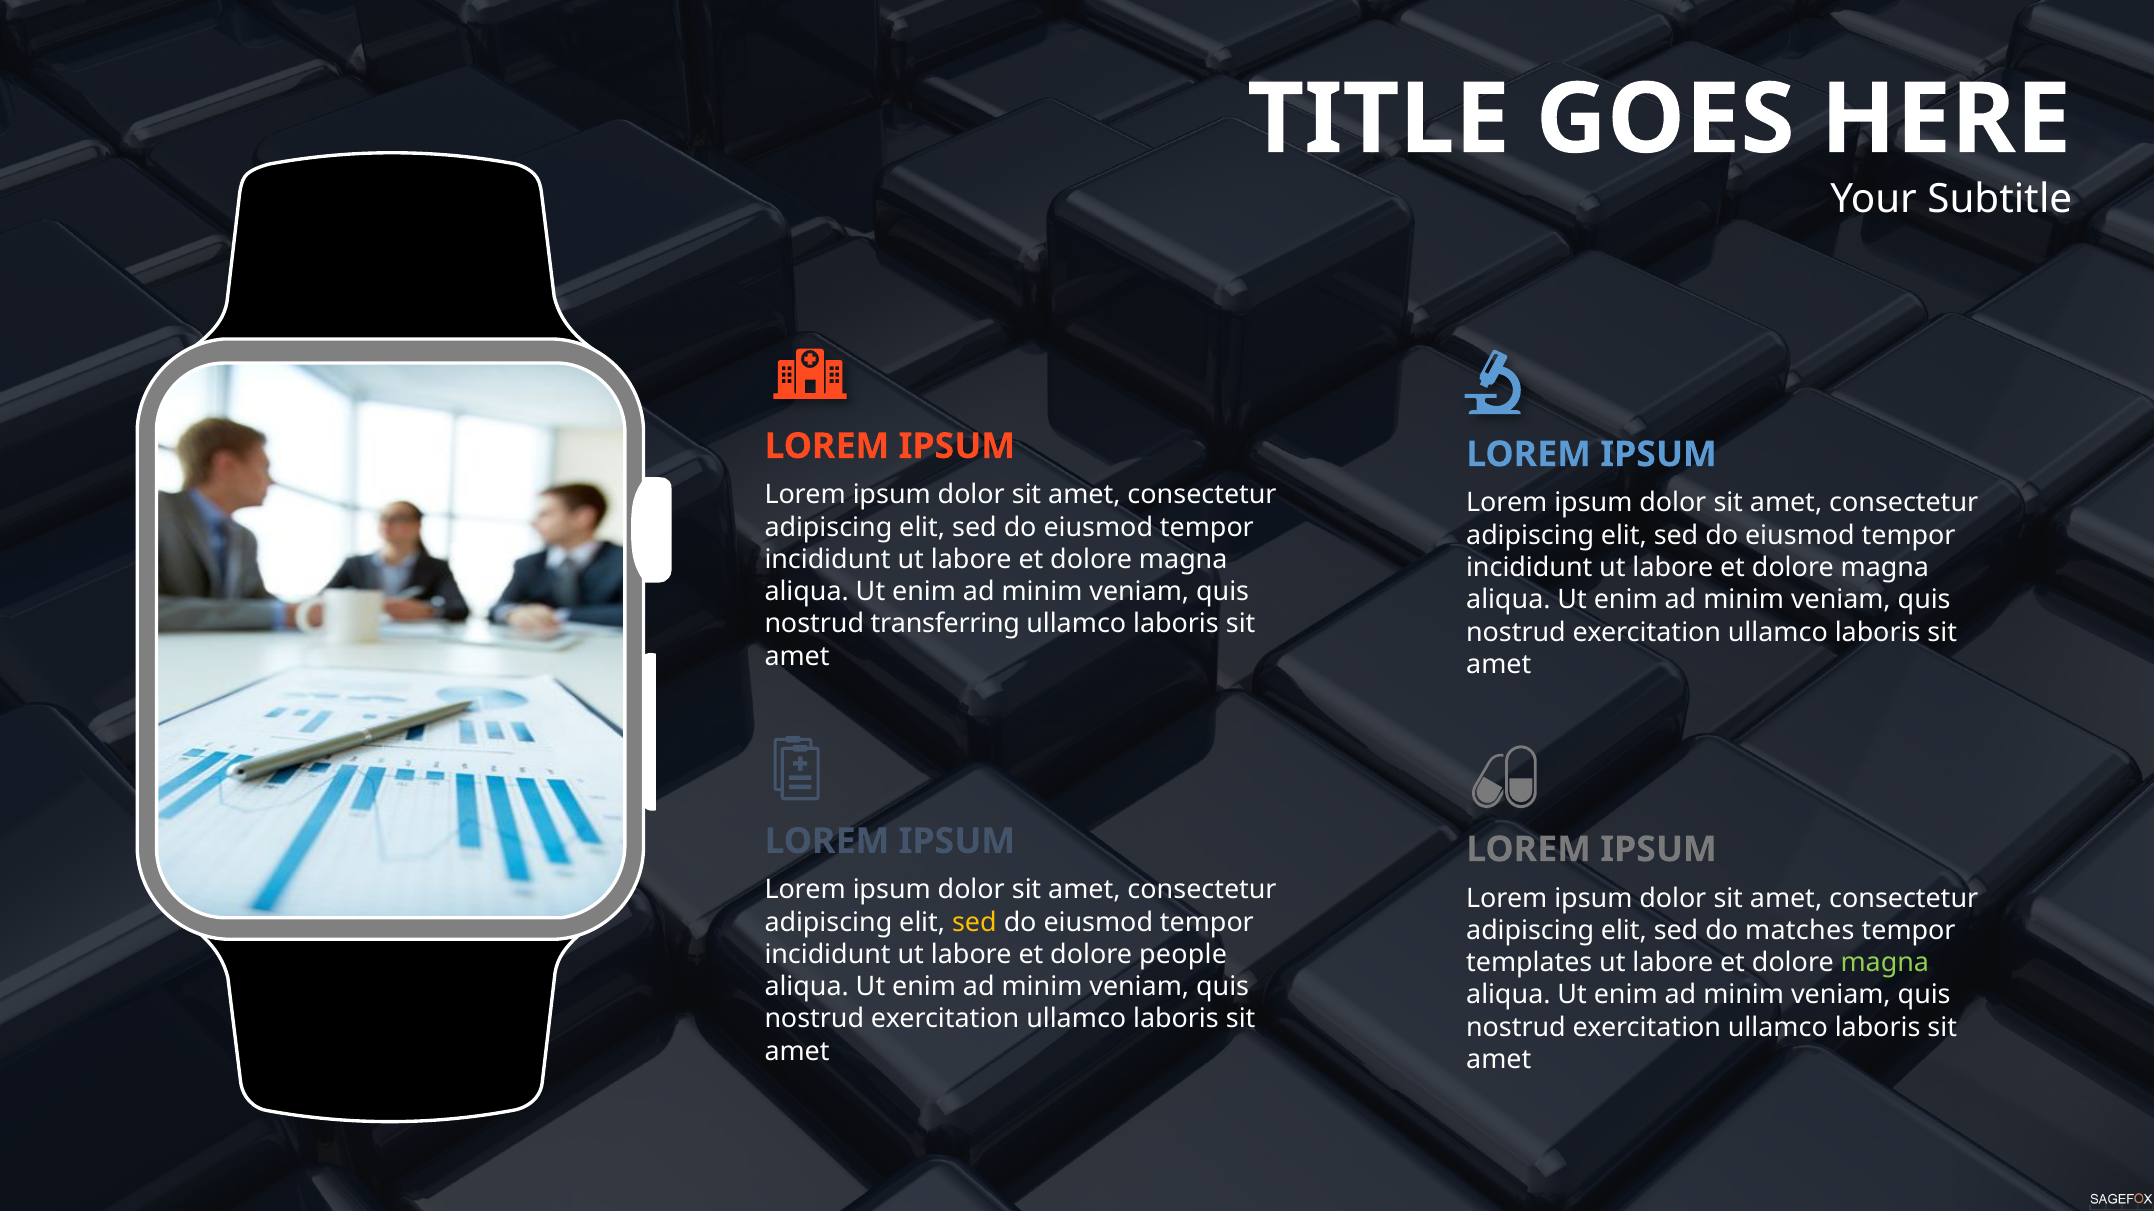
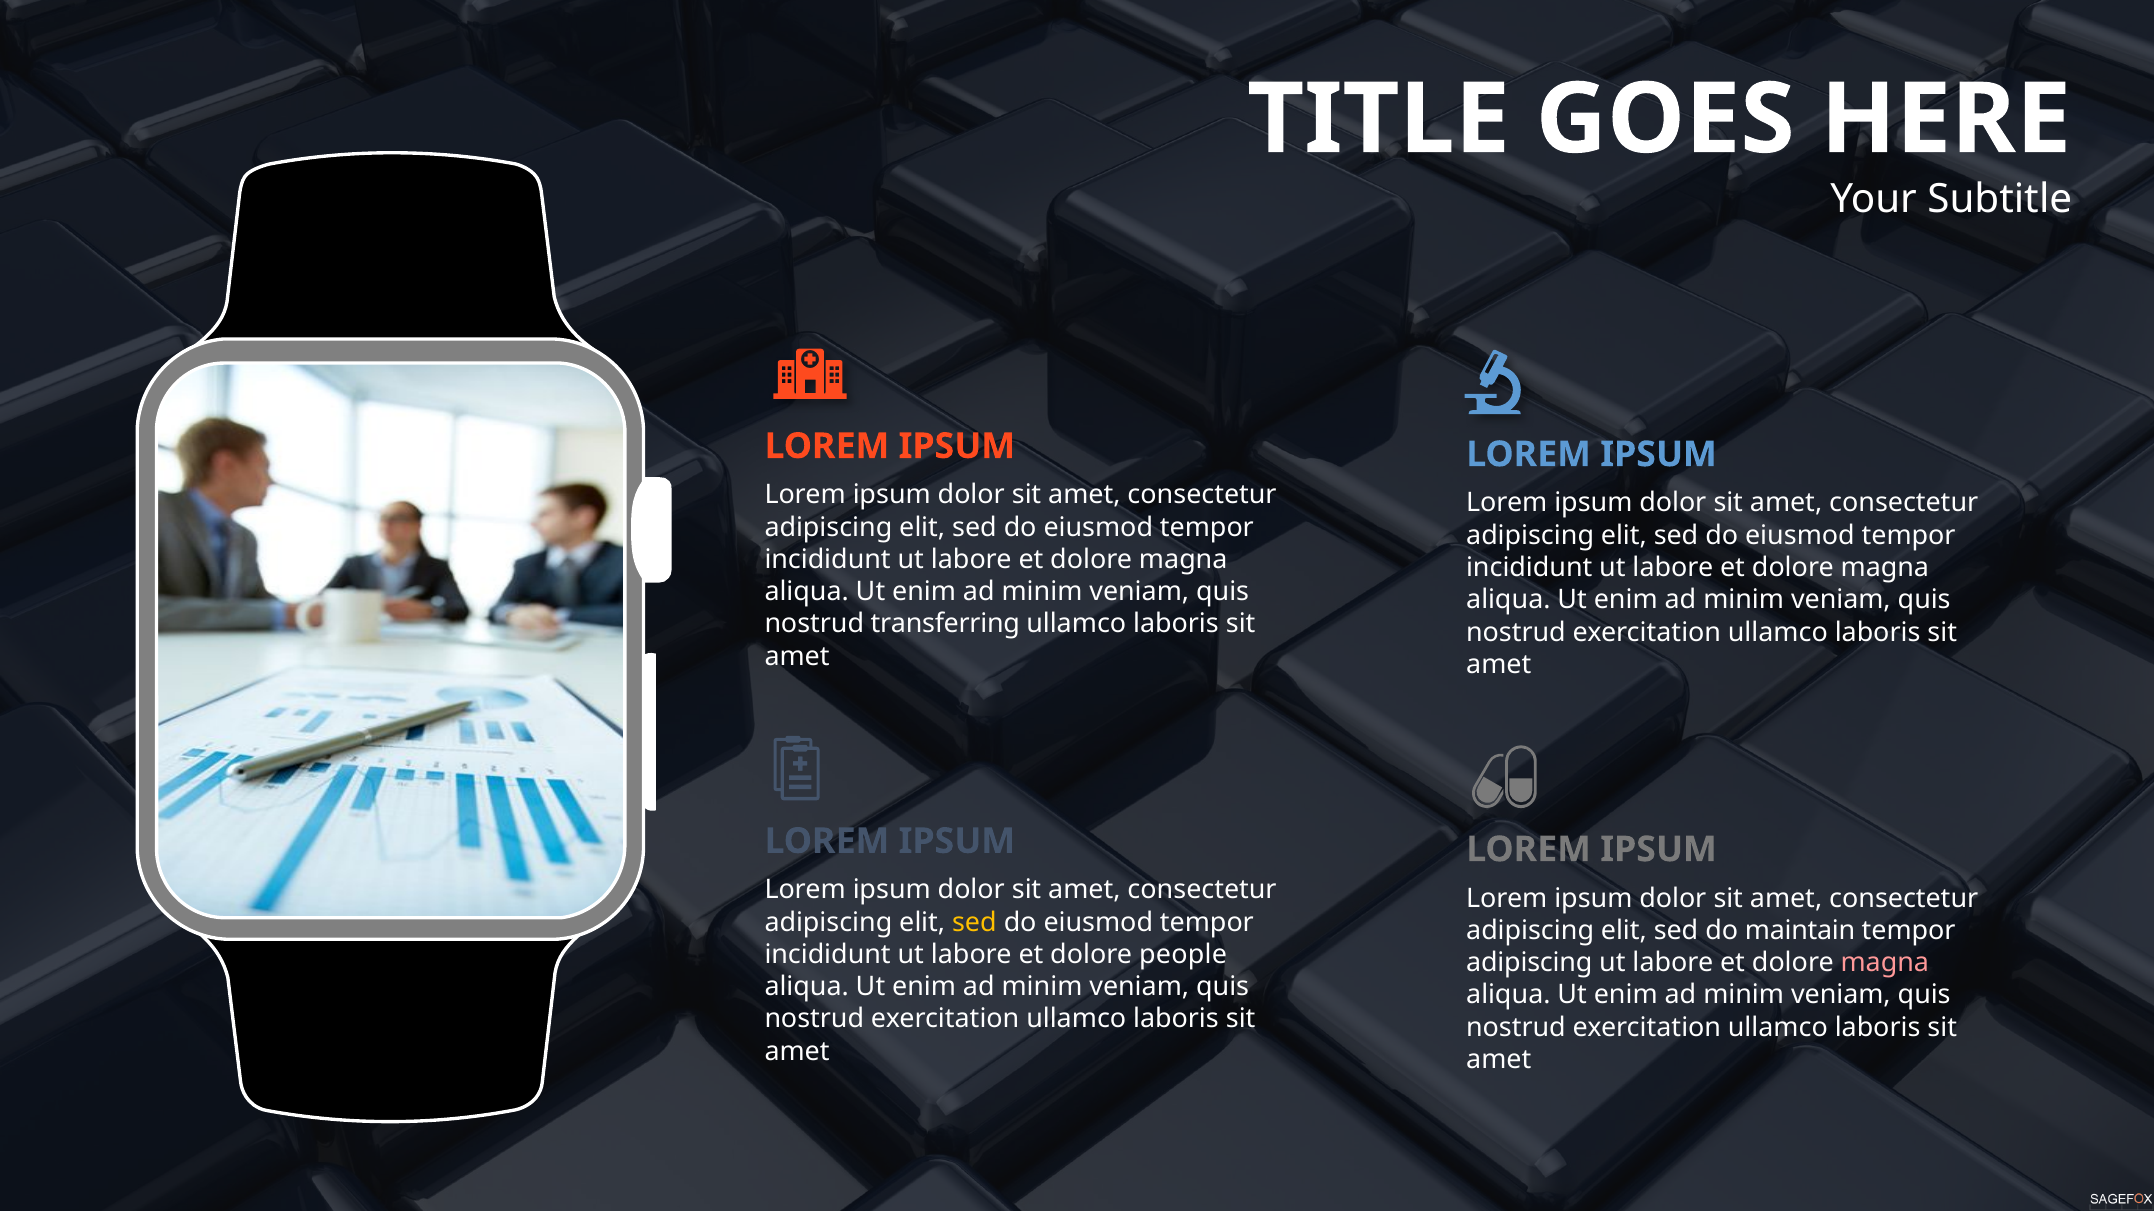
matches: matches -> maintain (1800, 931)
templates: templates -> adipiscing (1529, 963)
magna colour: light green -> pink (1885, 963)
